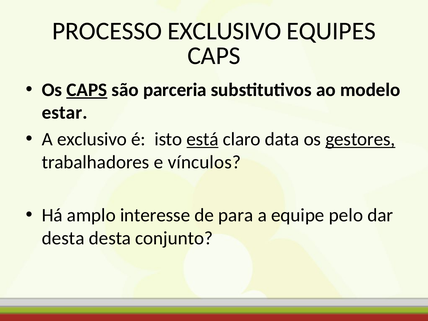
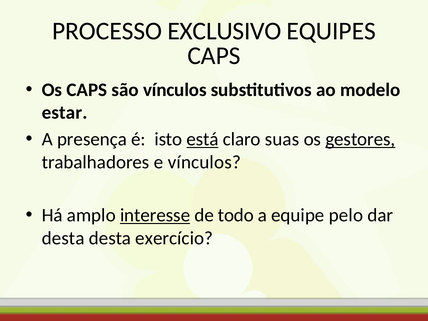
CAPS underline: present -> none (87, 90)
são parceria: parceria -> vínculos (175, 90)
A exclusivo: exclusivo -> presença (92, 139)
data: data -> suas (282, 139)
interesse underline: none -> present (155, 215)
para: para -> todo (236, 215)
conjunto: conjunto -> exercício (174, 238)
